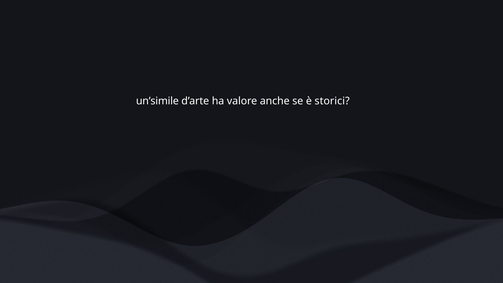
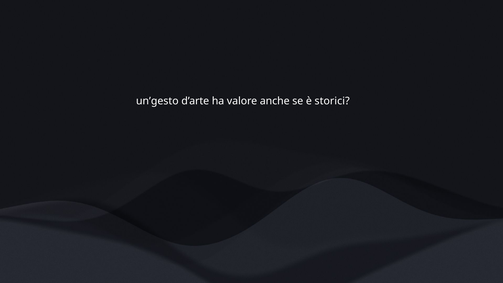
un’simile: un’simile -> un’gesto (157, 101)
